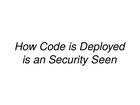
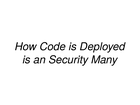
Seen: Seen -> Many (104, 60)
